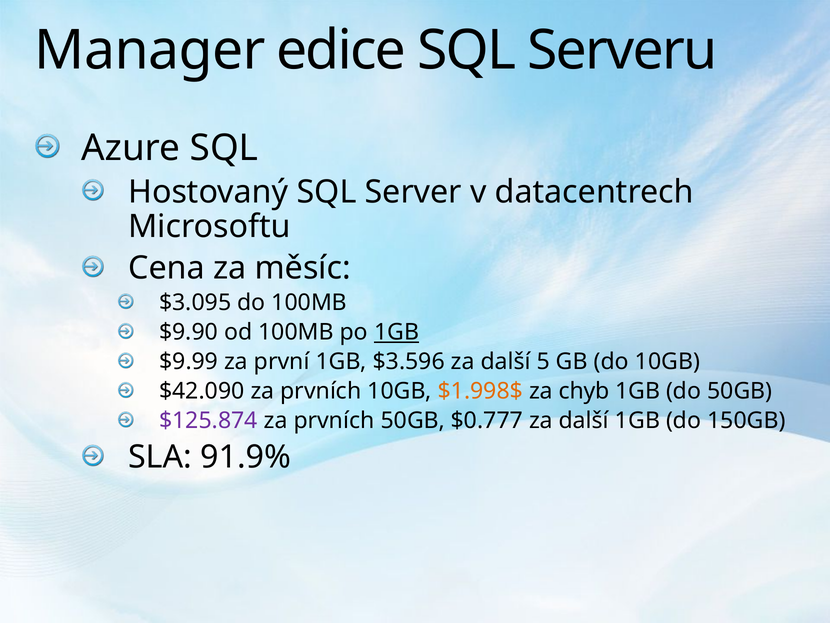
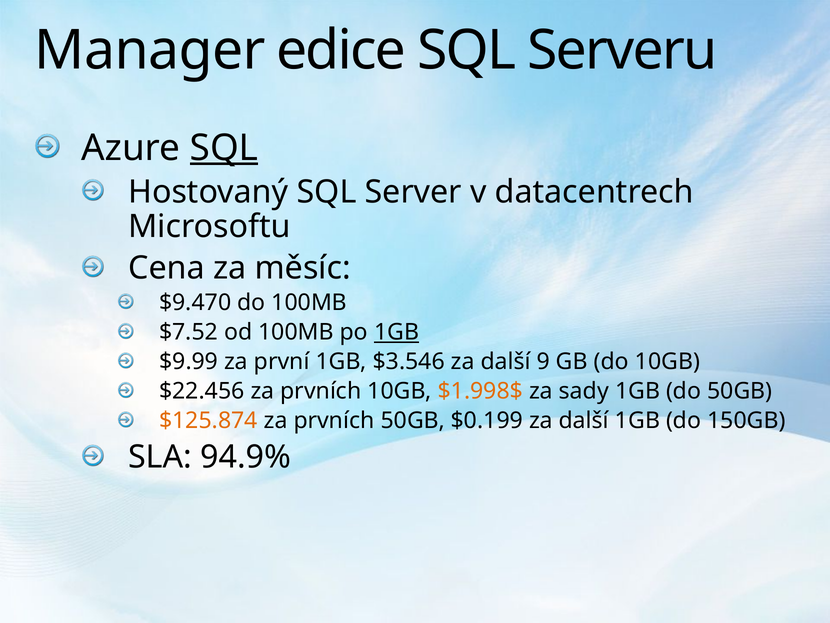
SQL underline: none -> present (224, 148)
$3.095: $3.095 -> $9.470 (195, 302)
$9.90: $9.90 -> $7.52 (189, 332)
$3.596: $3.596 -> $3.546 (409, 361)
5: 5 -> 9 (543, 361)
$42.090: $42.090 -> $22.456 (202, 391)
chyb: chyb -> sady (584, 391)
$125.874 colour: purple -> orange (208, 420)
$0.777: $0.777 -> $0.199 (487, 420)
91.9%: 91.9% -> 94.9% (246, 457)
